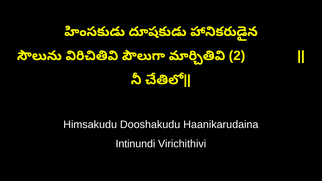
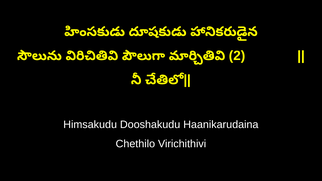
Intinundi: Intinundi -> Chethilo (135, 144)
